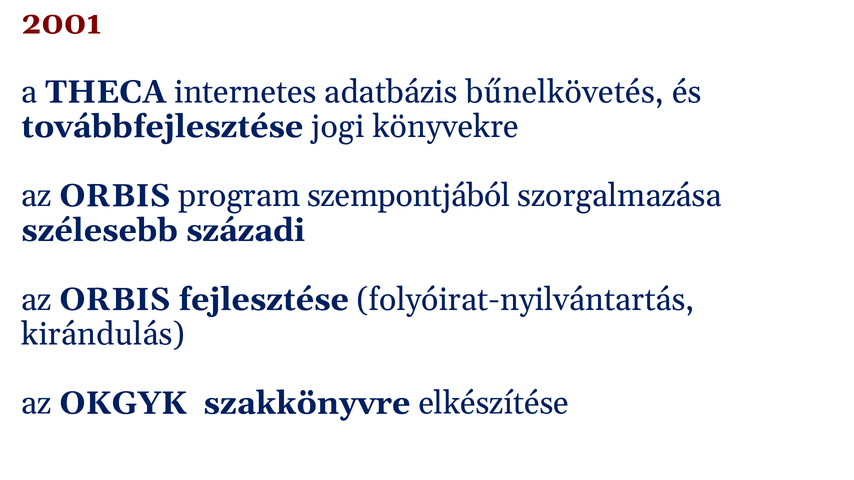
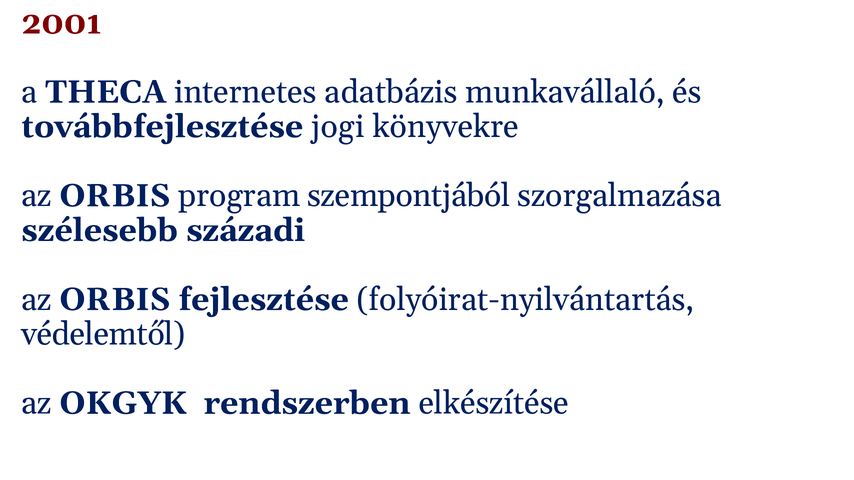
bűnelkövetés: bűnelkövetés -> munkavállaló (565, 92)
kirándulás: kirándulás -> védelemtől (103, 334)
szakkönyvre: szakkönyvre -> rendszerben (307, 404)
